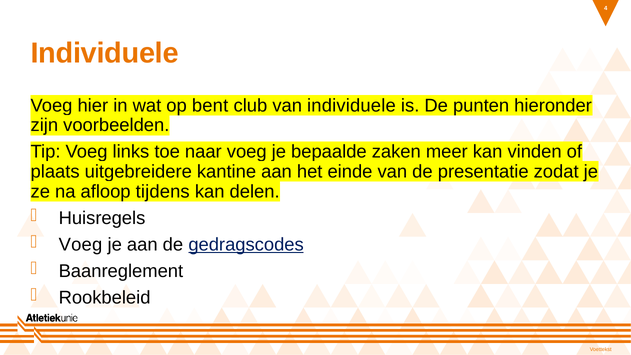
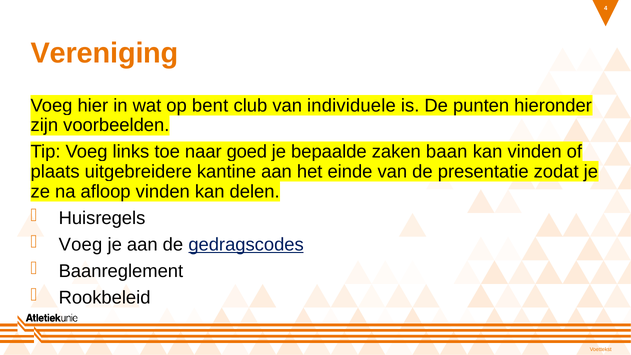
Individuele: Individuele -> Vereniging (105, 53)
naar voeg: voeg -> goed (247, 152)
meer: meer -> baan (447, 152)
afloop tijdens: tijdens -> vinden (163, 192)
